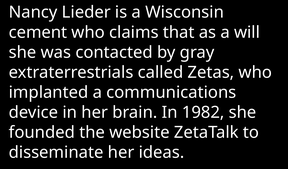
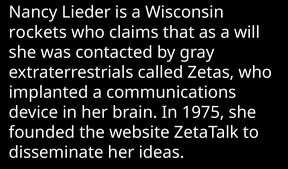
cement: cement -> rockets (38, 32)
1982: 1982 -> 1975 (203, 112)
